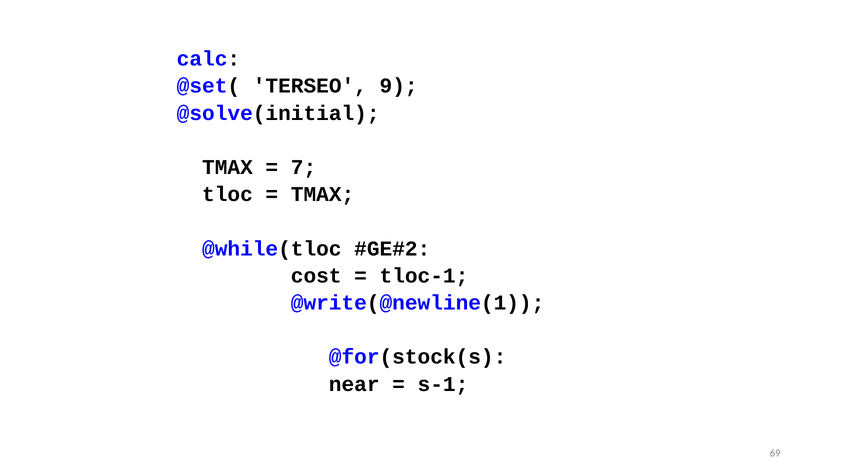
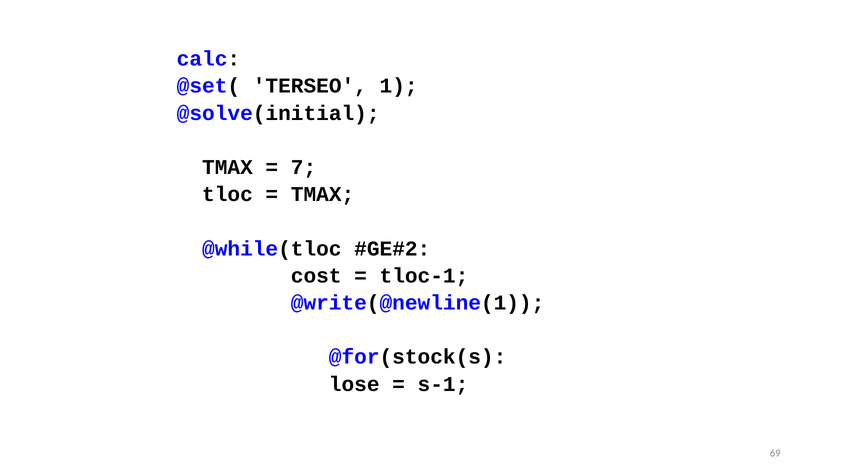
9: 9 -> 1 (399, 86)
near: near -> lose (354, 384)
